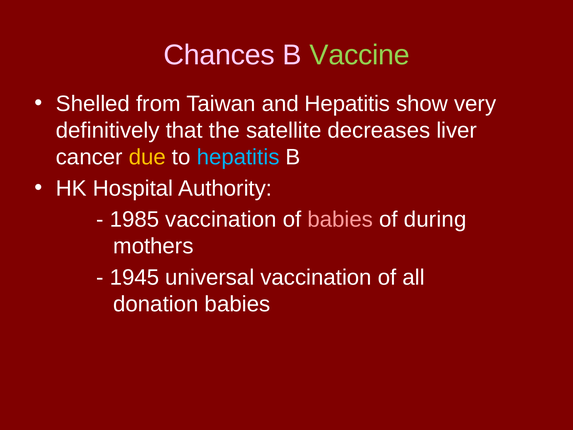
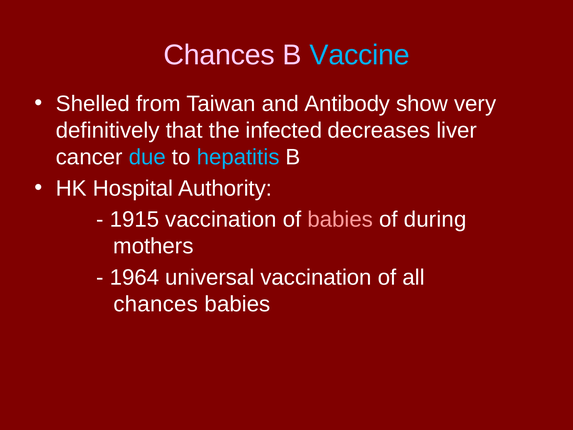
Vaccine colour: light green -> light blue (360, 55)
and Hepatitis: Hepatitis -> Antibody (347, 104)
satellite: satellite -> infected (284, 130)
due colour: yellow -> light blue (147, 157)
1985: 1985 -> 1915 (134, 219)
1945: 1945 -> 1964 (134, 277)
donation: donation -> chances (156, 304)
